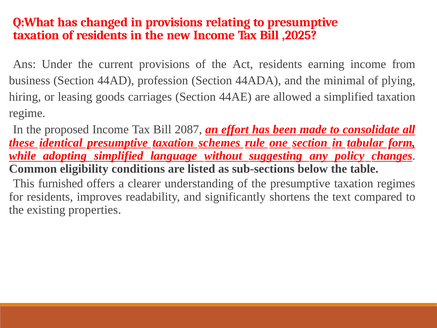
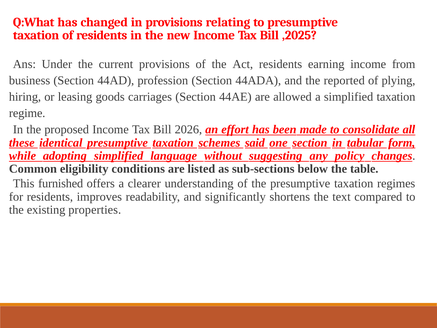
minimal: minimal -> reported (344, 81)
2087: 2087 -> 2026 (188, 130)
rule: rule -> said (255, 143)
